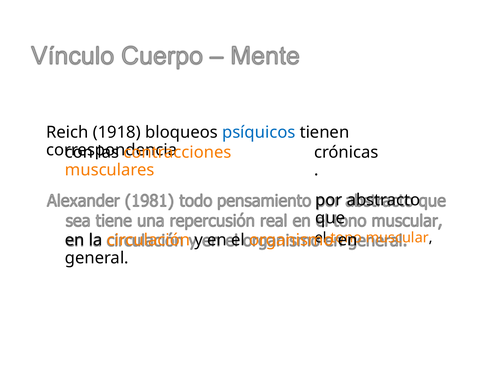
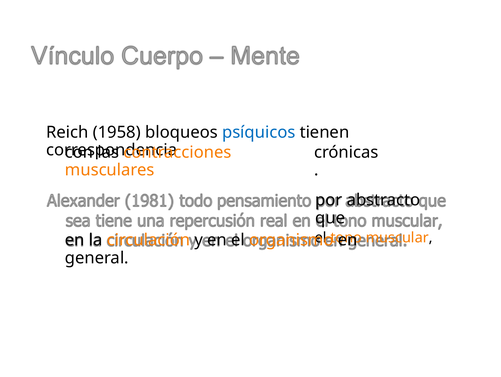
1918: 1918 -> 1958 (117, 132)
